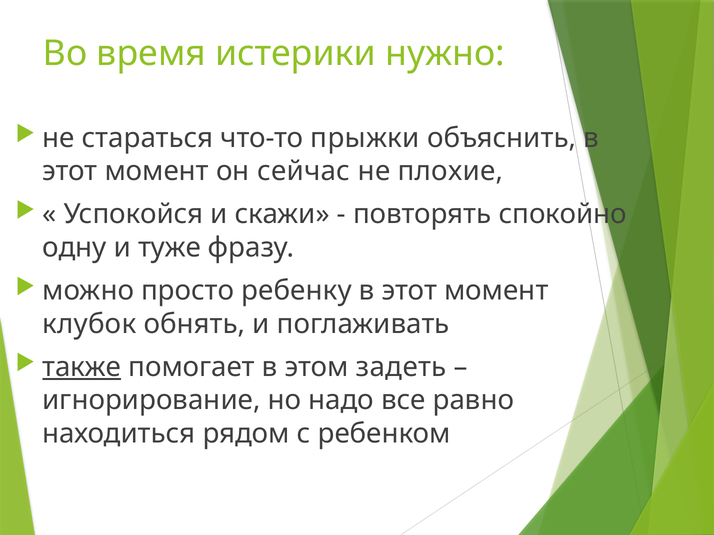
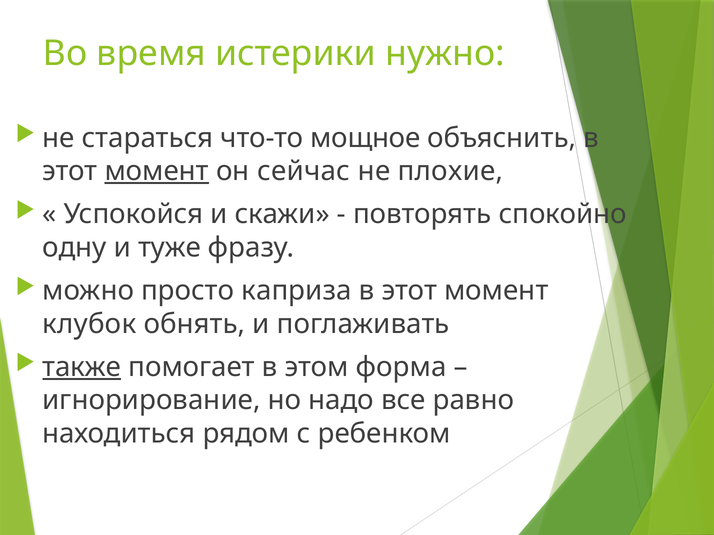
прыжки: прыжки -> мощное (365, 138)
момент underline: none -> present (157, 171)
ребенку: ребенку -> каприза (296, 291)
задеть: задеть -> форма (401, 367)
